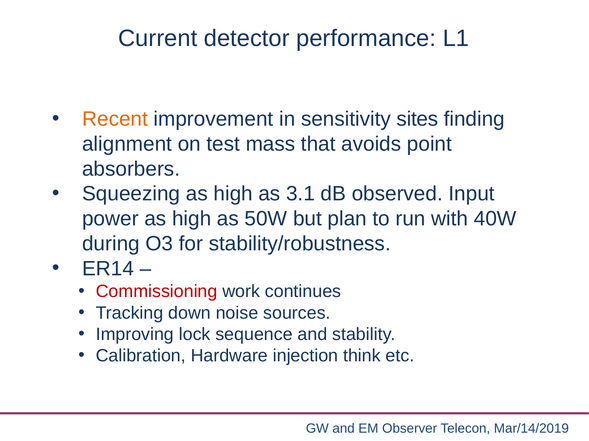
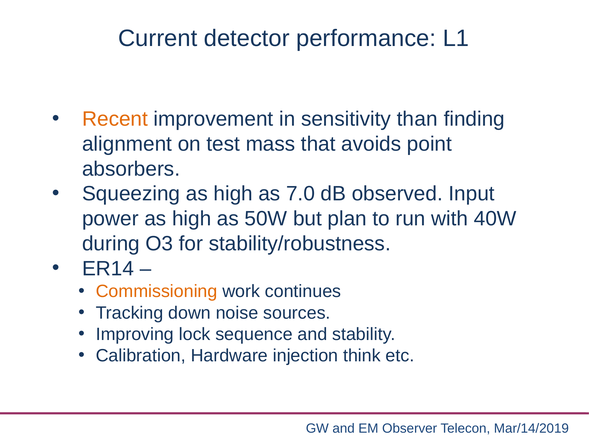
sites: sites -> than (417, 119)
3.1: 3.1 -> 7.0 (301, 194)
Commissioning colour: red -> orange (157, 292)
